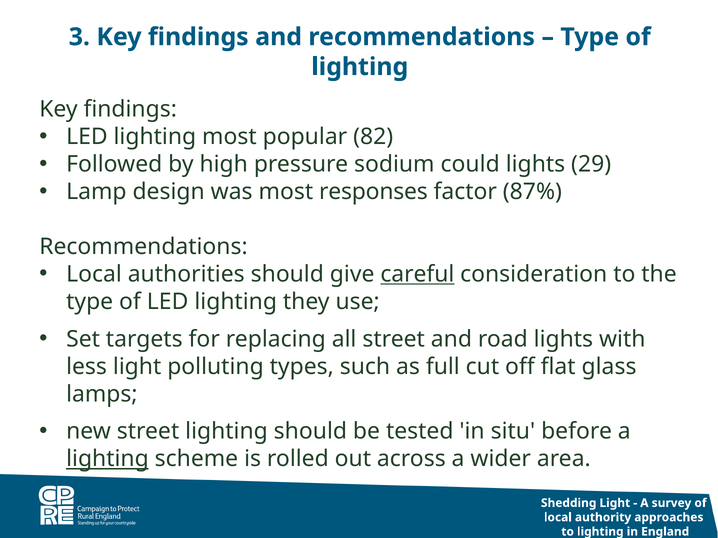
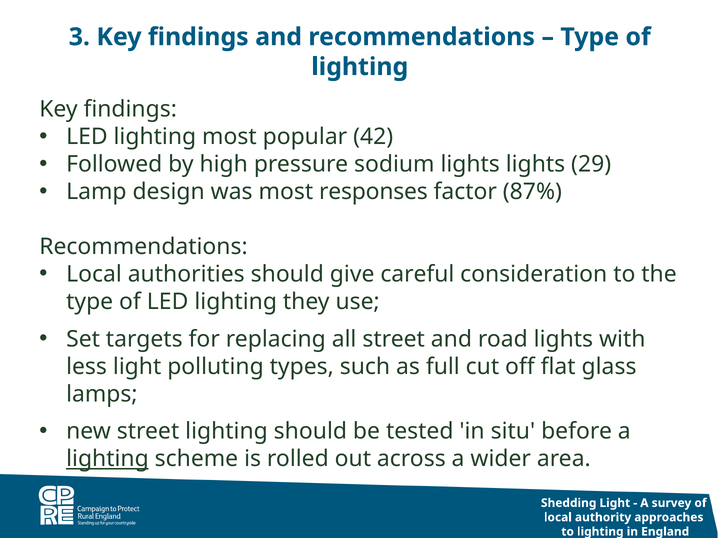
82: 82 -> 42 (373, 137)
sodium could: could -> lights (470, 164)
careful underline: present -> none (417, 274)
